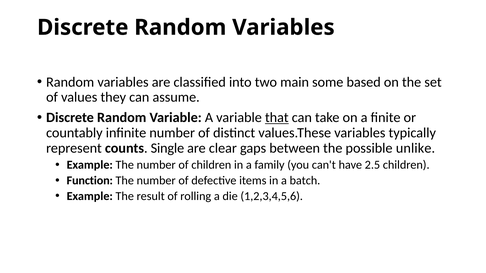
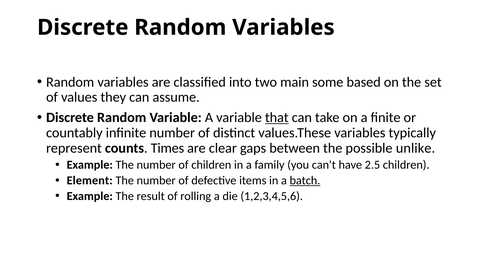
Single: Single -> Times (167, 148)
Function: Function -> Element (90, 181)
batch underline: none -> present (305, 181)
